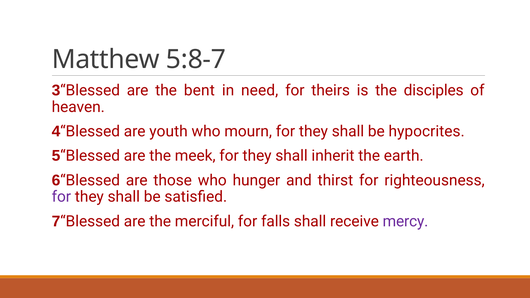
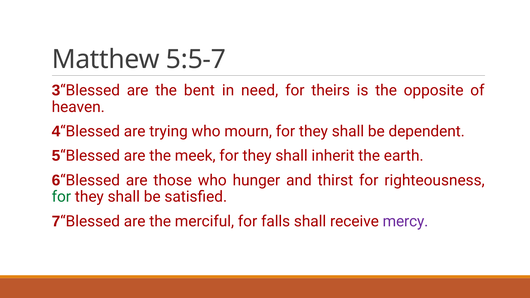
5:8-7: 5:8-7 -> 5:5-7 (196, 59)
disciples: disciples -> opposite (434, 90)
youth: youth -> trying (169, 132)
hypocrites: hypocrites -> dependent (427, 132)
for colour: purple -> green (61, 197)
